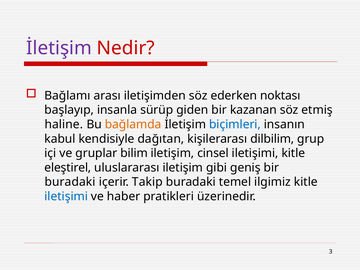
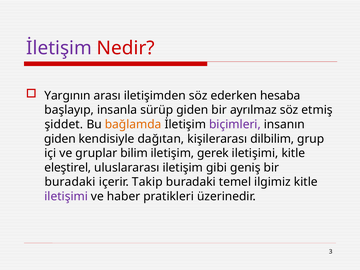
Bağlamı: Bağlamı -> Yargının (68, 96)
noktası: noktası -> hesaba (280, 96)
kazanan: kazanan -> ayrılmaz (253, 110)
haline: haline -> şiddet (64, 124)
biçimleri colour: blue -> purple (235, 124)
kabul: kabul -> giden (60, 139)
cinsel: cinsel -> gerek (213, 153)
iletişimi colour: blue -> purple (66, 196)
